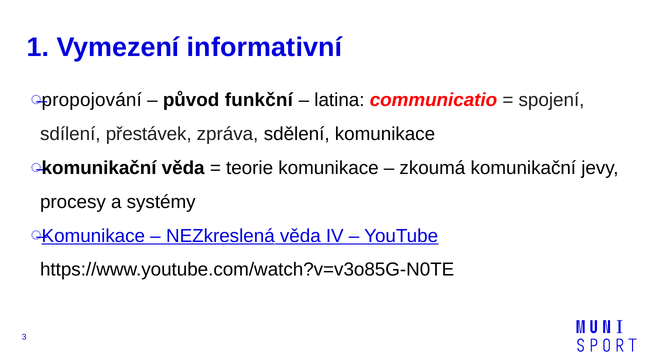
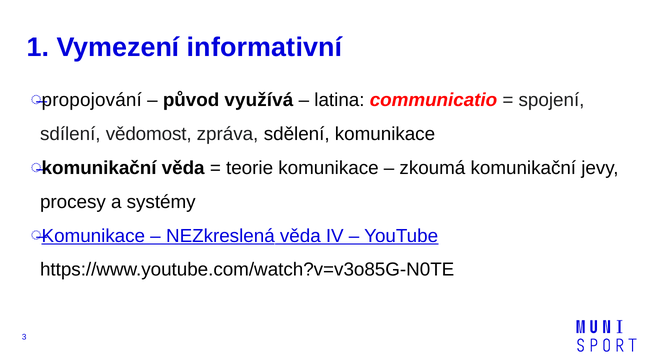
funkční: funkční -> využívá (259, 100)
přestávek: přestávek -> vědomost (149, 134)
